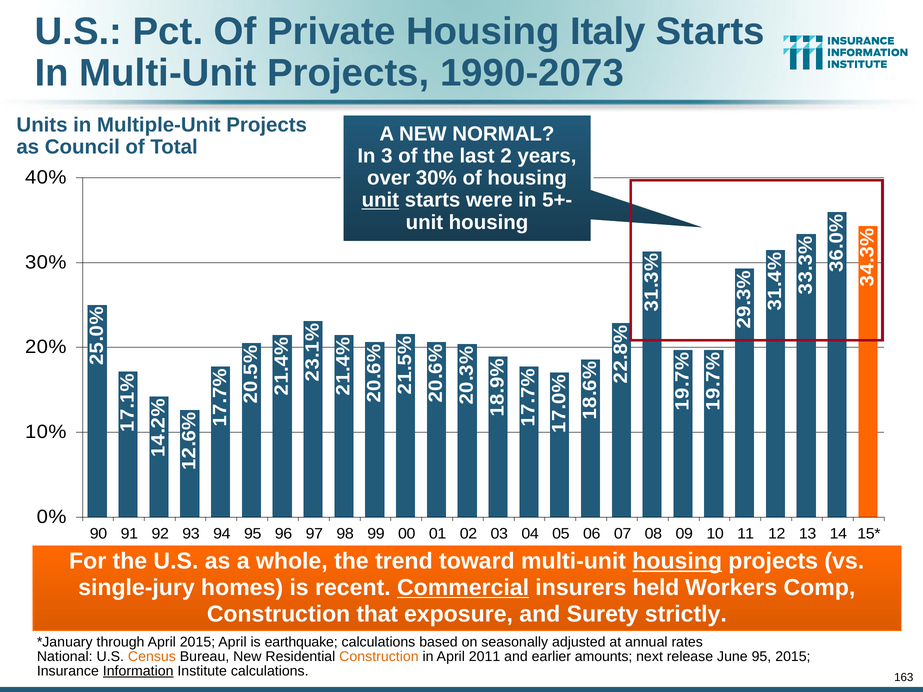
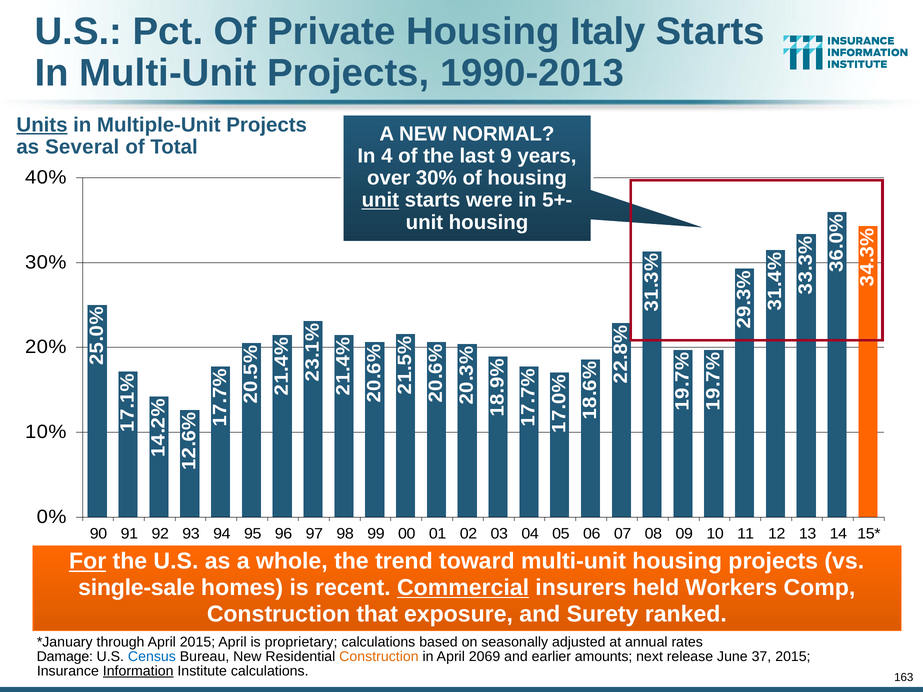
1990-2073: 1990-2073 -> 1990-2013 (532, 73)
Units underline: none -> present (42, 125)
Council: Council -> Several (82, 147)
In 3: 3 -> 4 (387, 156)
last 2: 2 -> 9 (506, 156)
For underline: none -> present (88, 562)
housing underline: present -> none (677, 562)
single-jury: single-jury -> single-sale (137, 588)
strictly: strictly -> ranked (686, 614)
earthquake: earthquake -> proprietary (301, 643)
National: National -> Damage (65, 657)
Census colour: orange -> blue (152, 657)
2011: 2011 -> 2069 (485, 657)
June 95: 95 -> 37 (761, 657)
